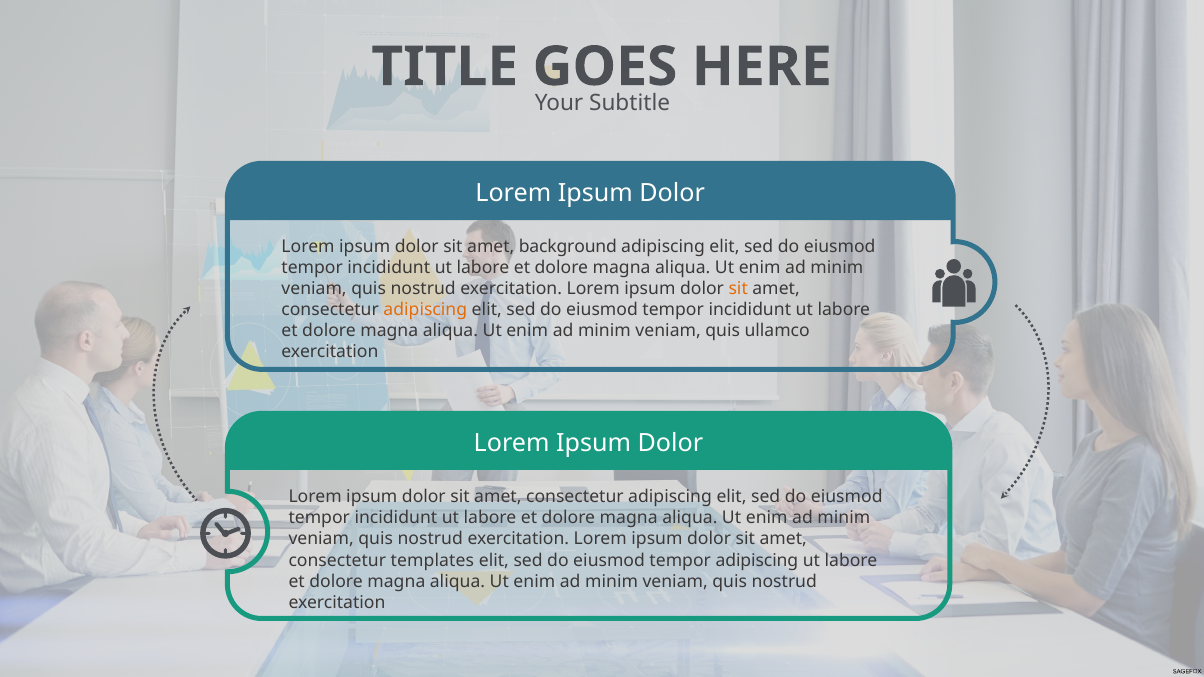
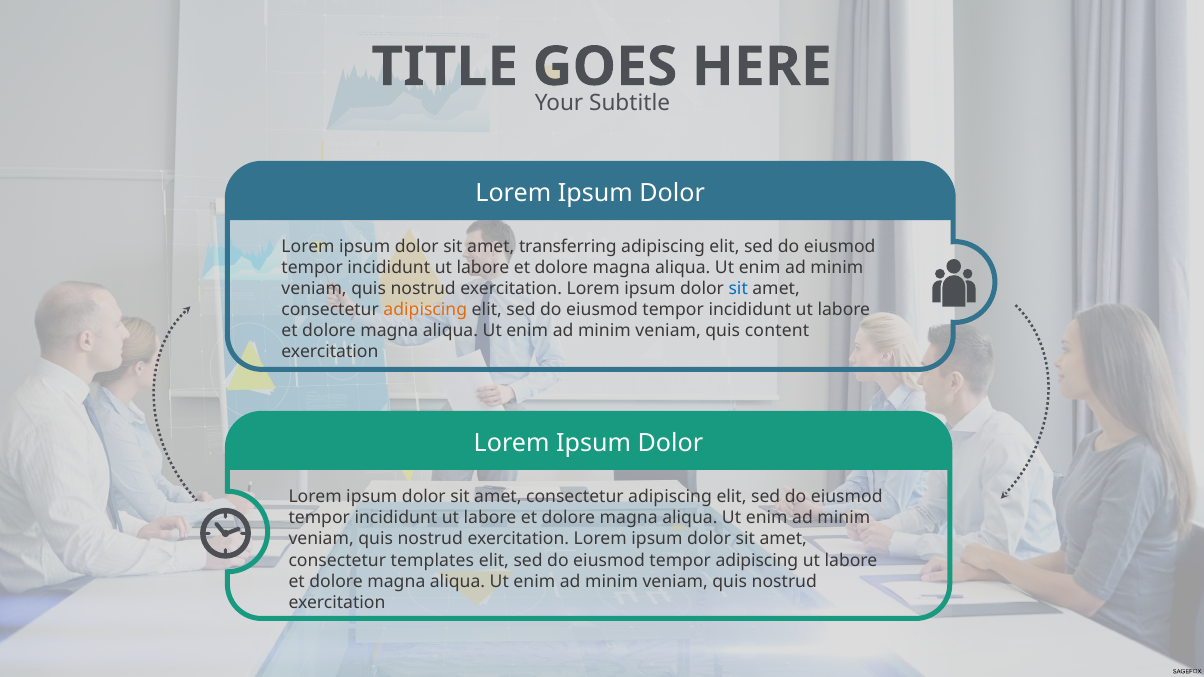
background: background -> transferring (568, 246)
sit colour: orange -> blue (738, 288)
ullamco: ullamco -> content (777, 331)
